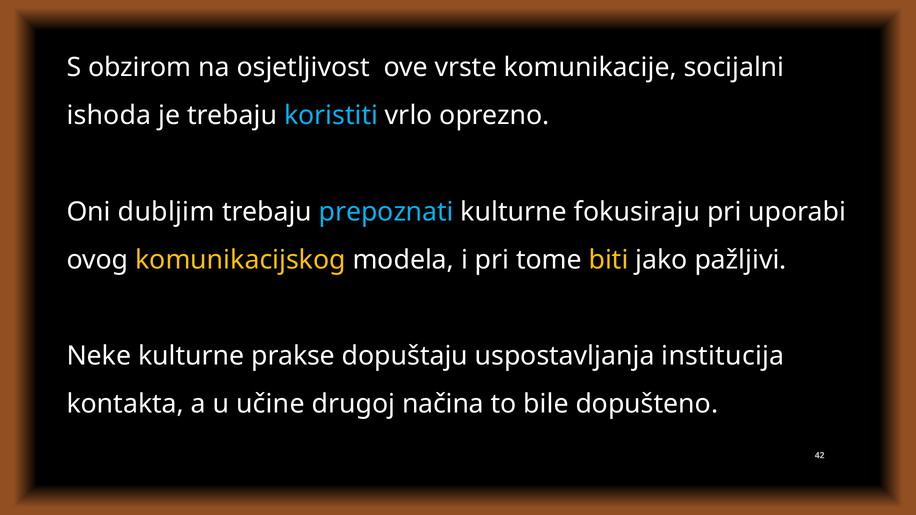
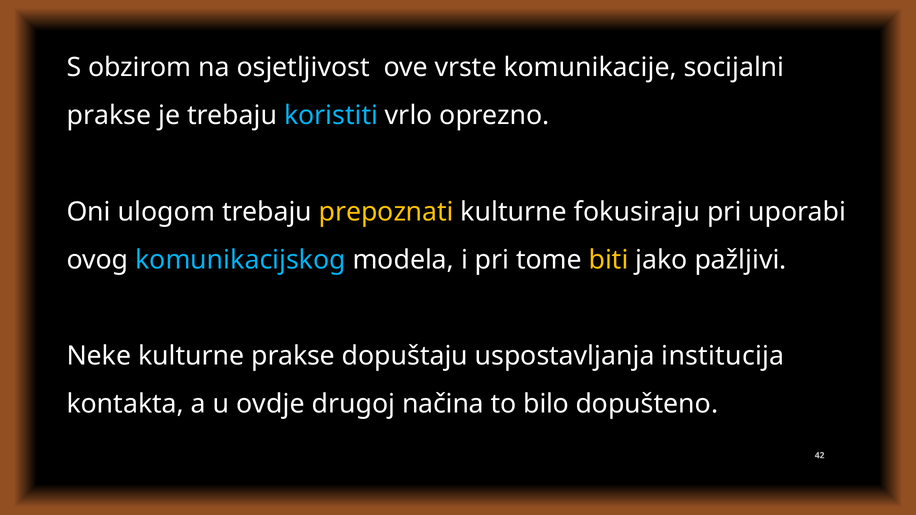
ishoda: ishoda -> prakse (109, 116)
dubljim: dubljim -> ulogom (166, 212)
prepoznati colour: light blue -> yellow (386, 212)
komunikacijskog colour: yellow -> light blue (240, 260)
učine: učine -> ovdje (270, 404)
bile: bile -> bilo (546, 404)
